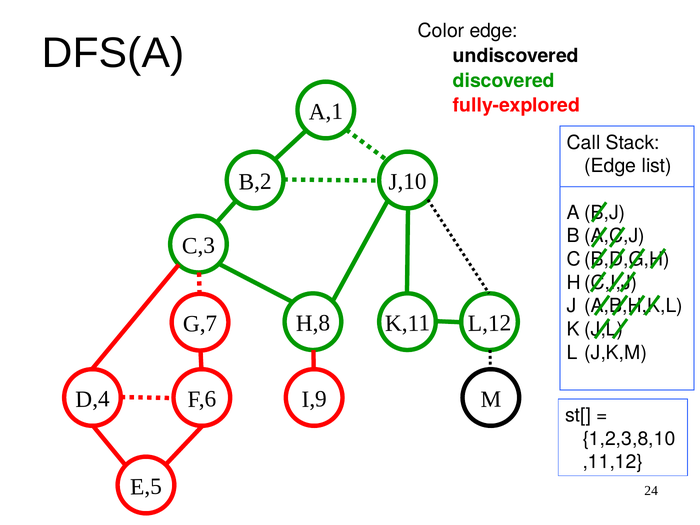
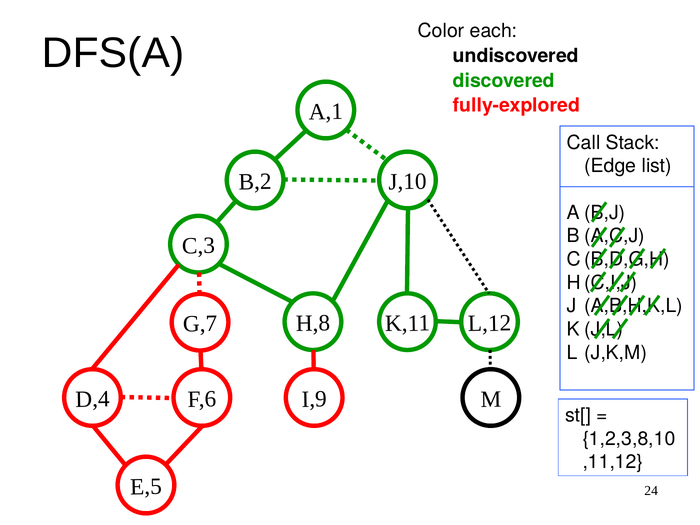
Color edge: edge -> each (494, 31)
